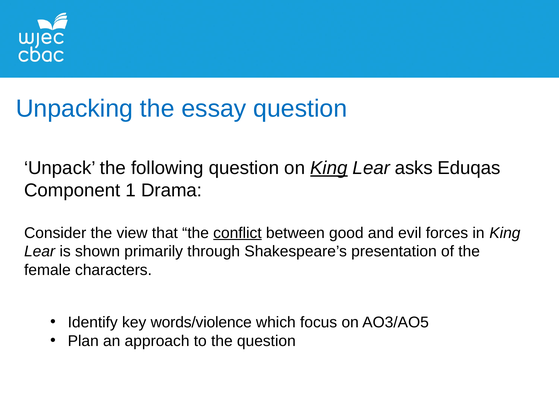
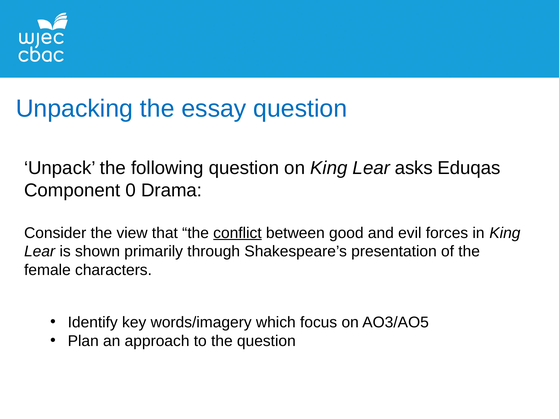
King underline: present -> none (329, 168)
1: 1 -> 0 (131, 190)
words/violence: words/violence -> words/imagery (201, 322)
